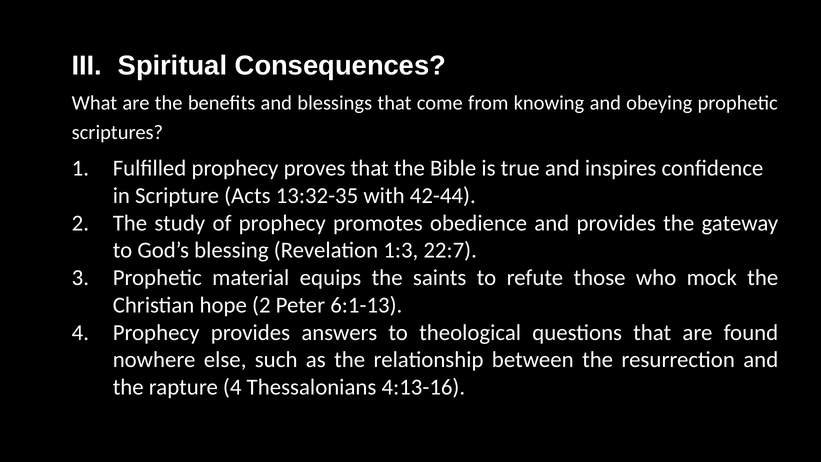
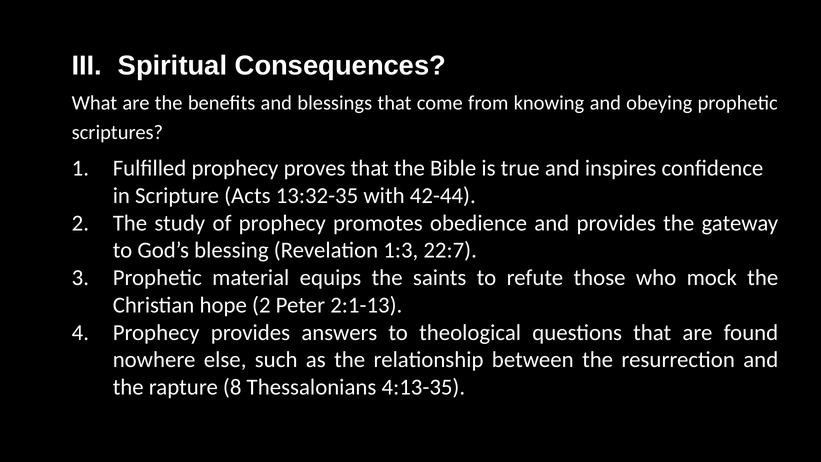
6:1-13: 6:1-13 -> 2:1-13 (366, 305)
rapture 4: 4 -> 8 (232, 387)
4:13-16: 4:13-16 -> 4:13-35 (423, 387)
